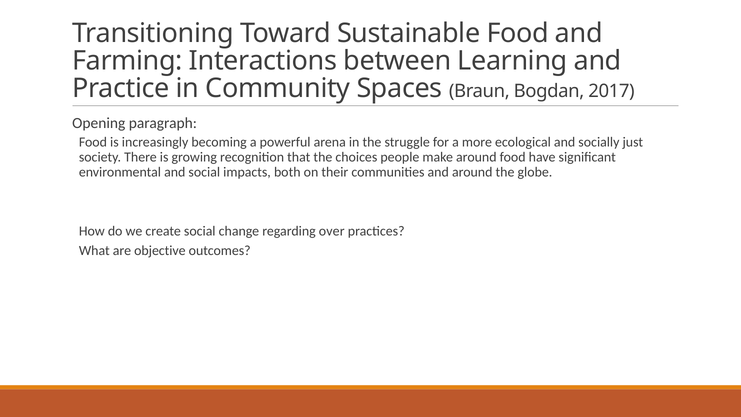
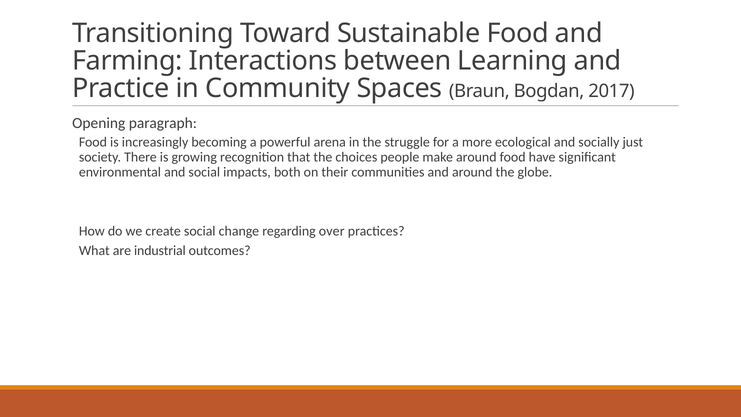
objective: objective -> industrial (160, 251)
